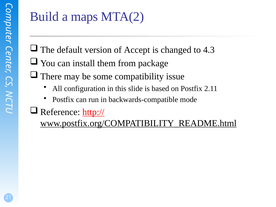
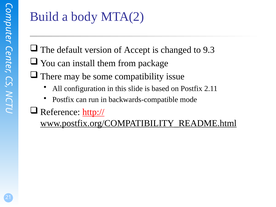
maps: maps -> body (84, 17)
4.3: 4.3 -> 9.3 (209, 50)
